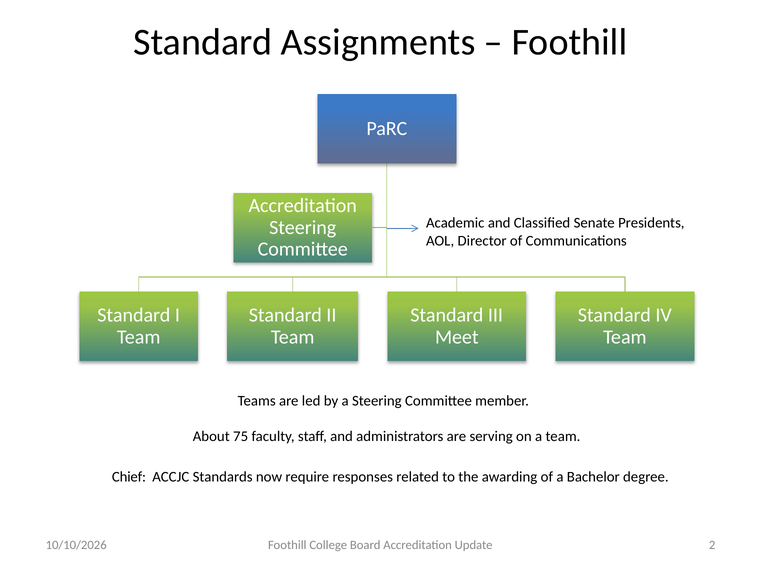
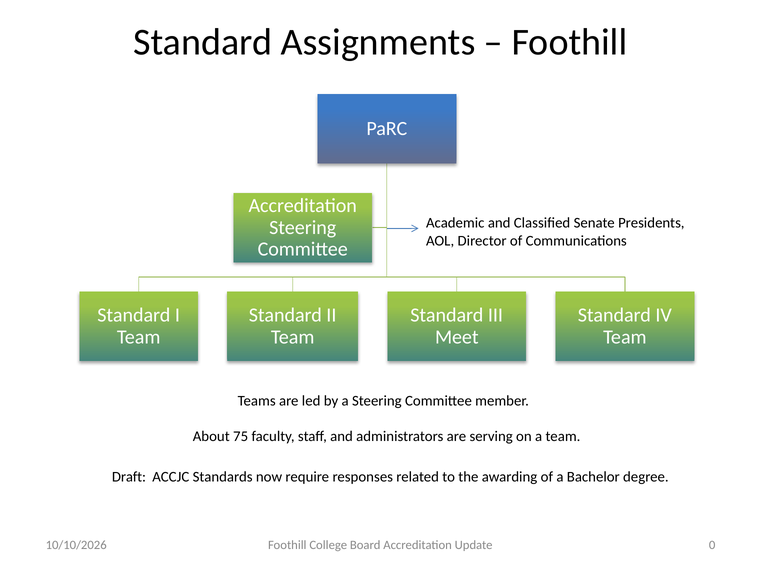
Chief: Chief -> Draft (129, 477)
2: 2 -> 0 (712, 545)
